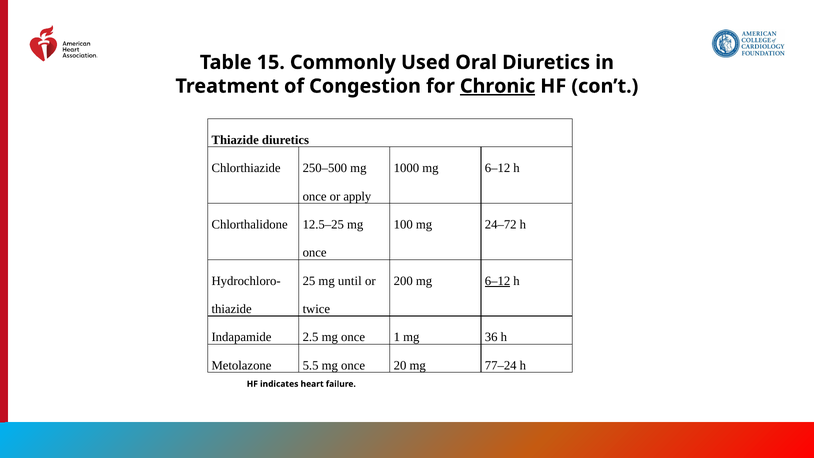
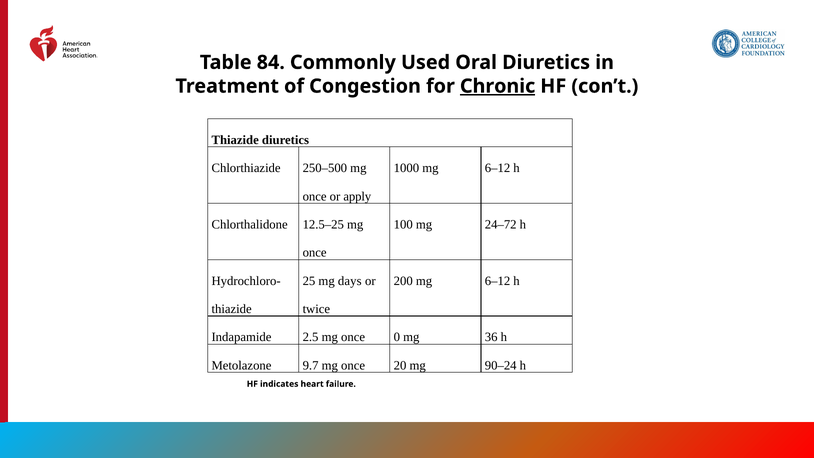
15: 15 -> 84 (271, 62)
until: until -> days (350, 281)
6–12 underline: present -> none (498, 281)
1: 1 -> 0 (397, 337)
5.5: 5.5 -> 9.7 (311, 365)
77–24: 77–24 -> 90–24 (501, 365)
